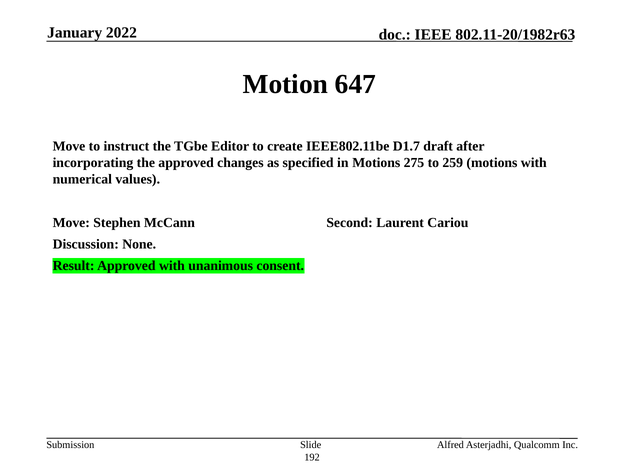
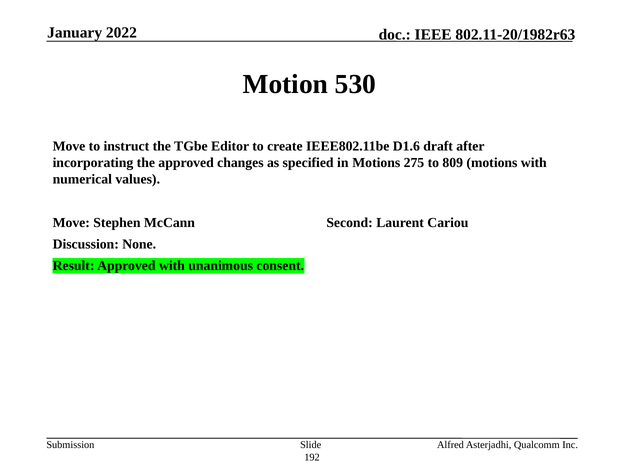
647: 647 -> 530 (356, 84)
D1.7: D1.7 -> D1.6 (406, 146)
259: 259 -> 809 (453, 163)
